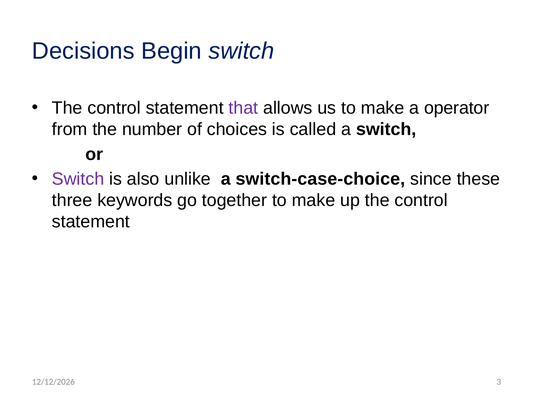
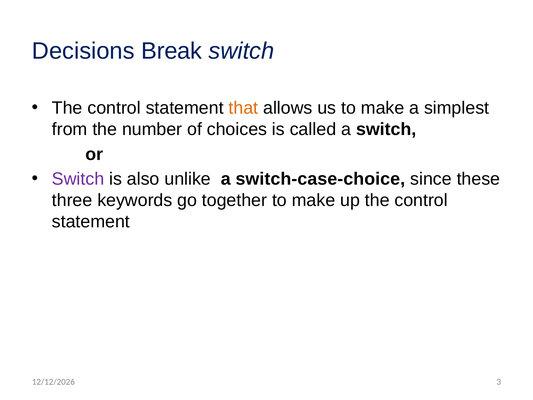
Begin: Begin -> Break (172, 51)
that colour: purple -> orange (243, 108)
operator: operator -> simplest (457, 108)
